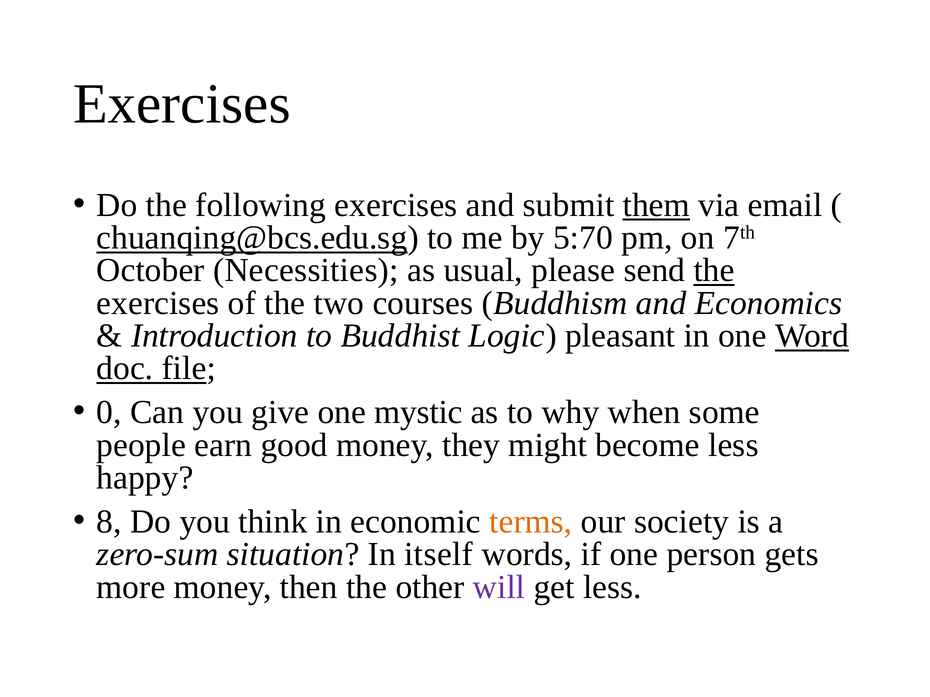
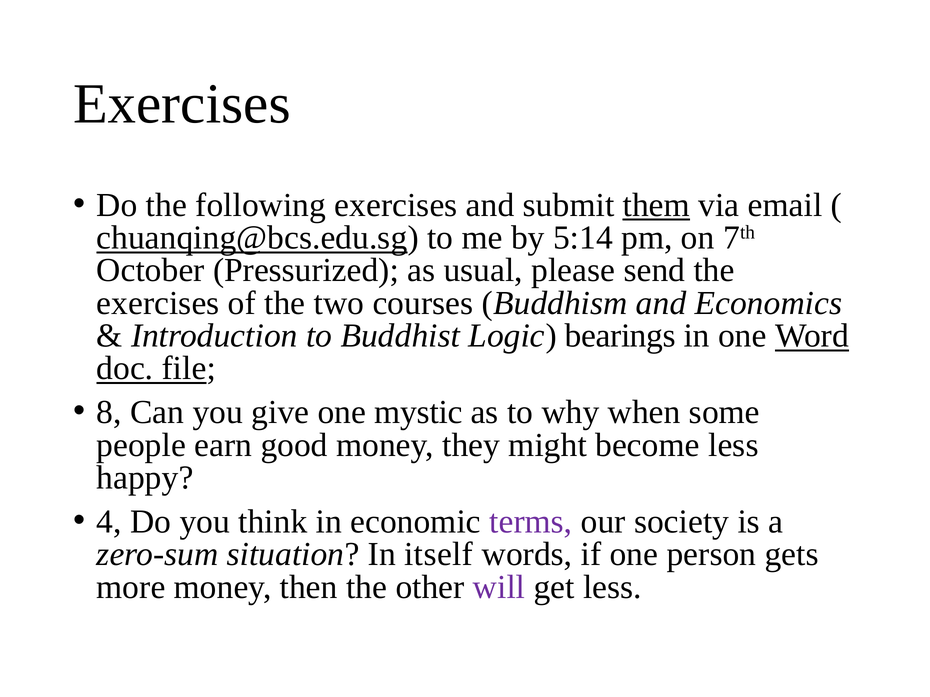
5:70: 5:70 -> 5:14 (583, 238)
Necessities: Necessities -> Pressurized (306, 271)
the underline: present -> none (714, 271)
pleasant: pleasant -> bearings (620, 336)
0: 0 -> 8 (109, 413)
8: 8 -> 4 (109, 522)
terms colour: orange -> purple (531, 522)
